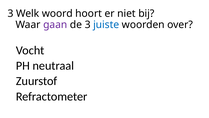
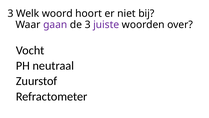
juiste colour: blue -> purple (106, 25)
